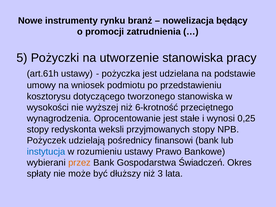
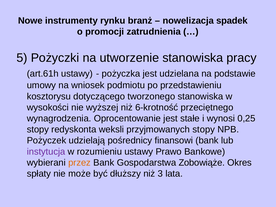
będący: będący -> spadek (232, 21)
instytucja colour: blue -> purple (46, 152)
Świadczeń: Świadczeń -> Zobowiąże (202, 163)
